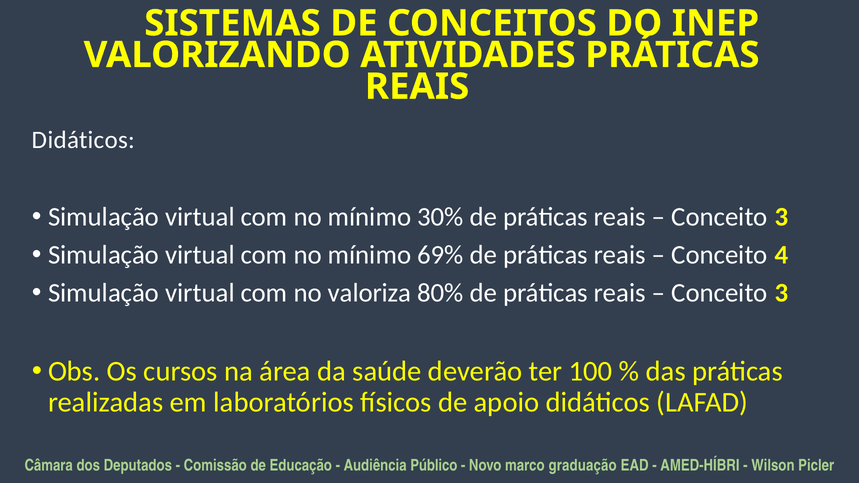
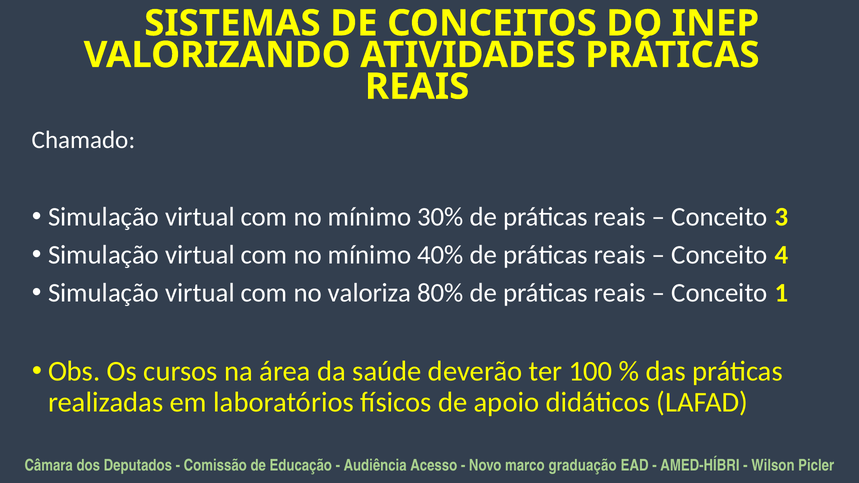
Didáticos: Didáticos -> Chamado (84, 140)
69%: 69% -> 40% (440, 255)
3: 3 -> 1 (781, 293)
Público: Público -> Acesso (434, 466)
